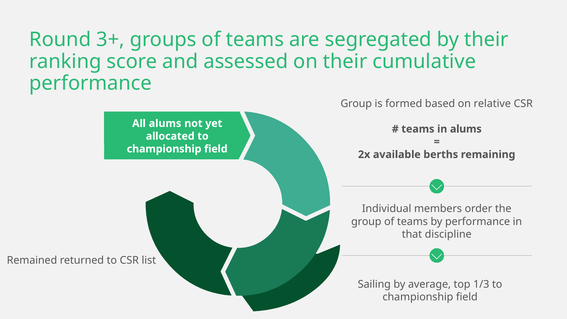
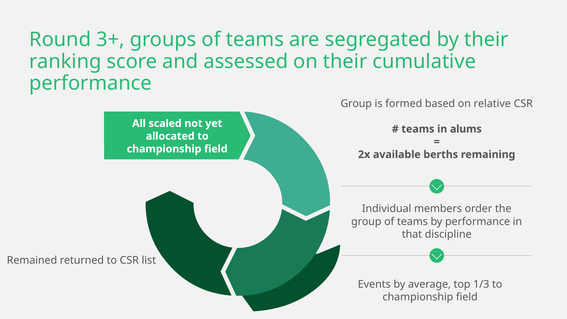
All alums: alums -> scaled (165, 123)
Sailing: Sailing -> Events (374, 284)
